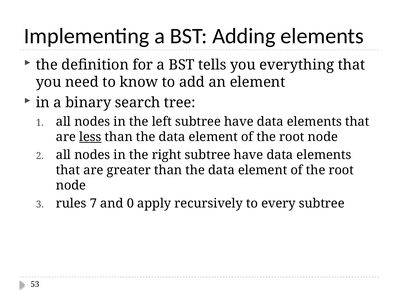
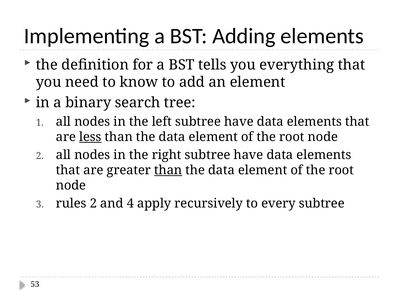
than underline: none -> present (168, 170)
rules 7: 7 -> 2 (93, 204)
0: 0 -> 4 (130, 204)
